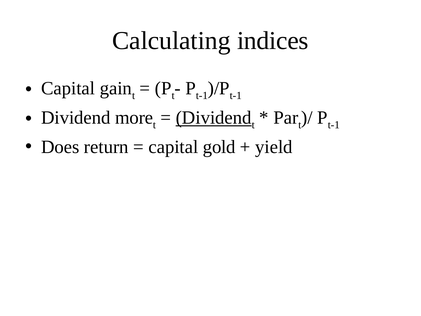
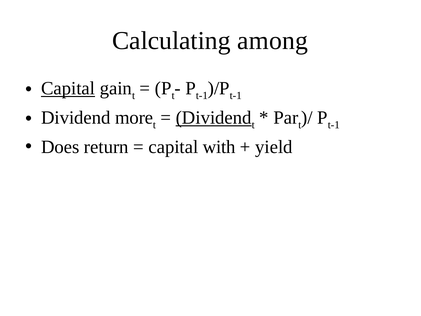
indices: indices -> among (273, 41)
Capital underline: none -> present (68, 88)
gold: gold -> with (219, 147)
